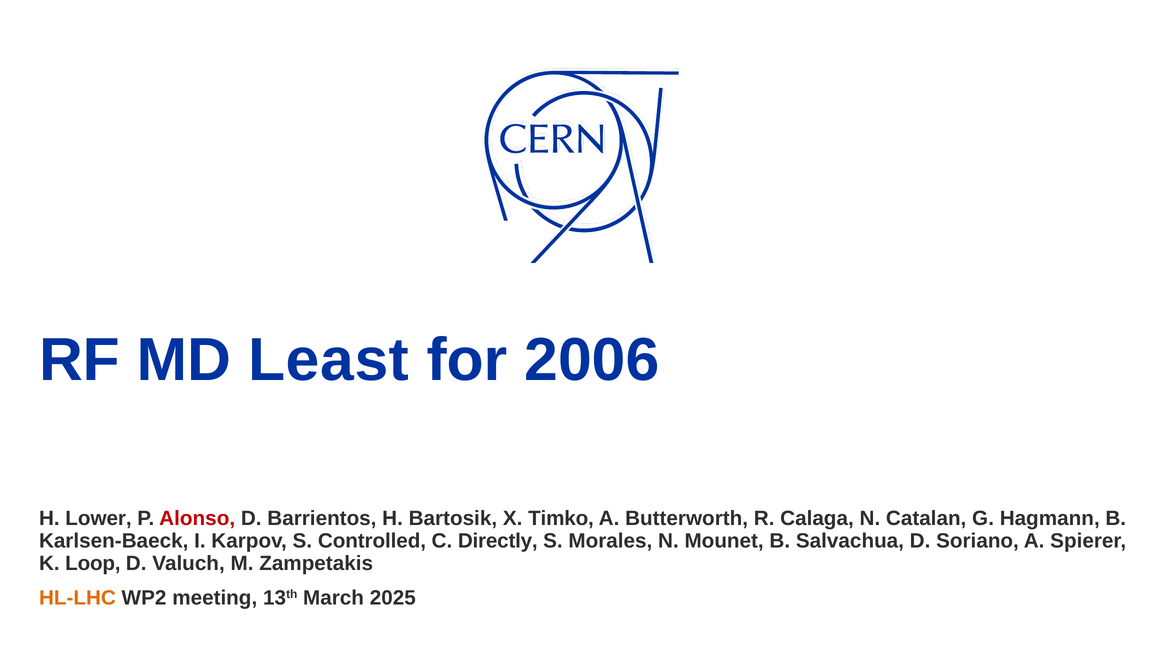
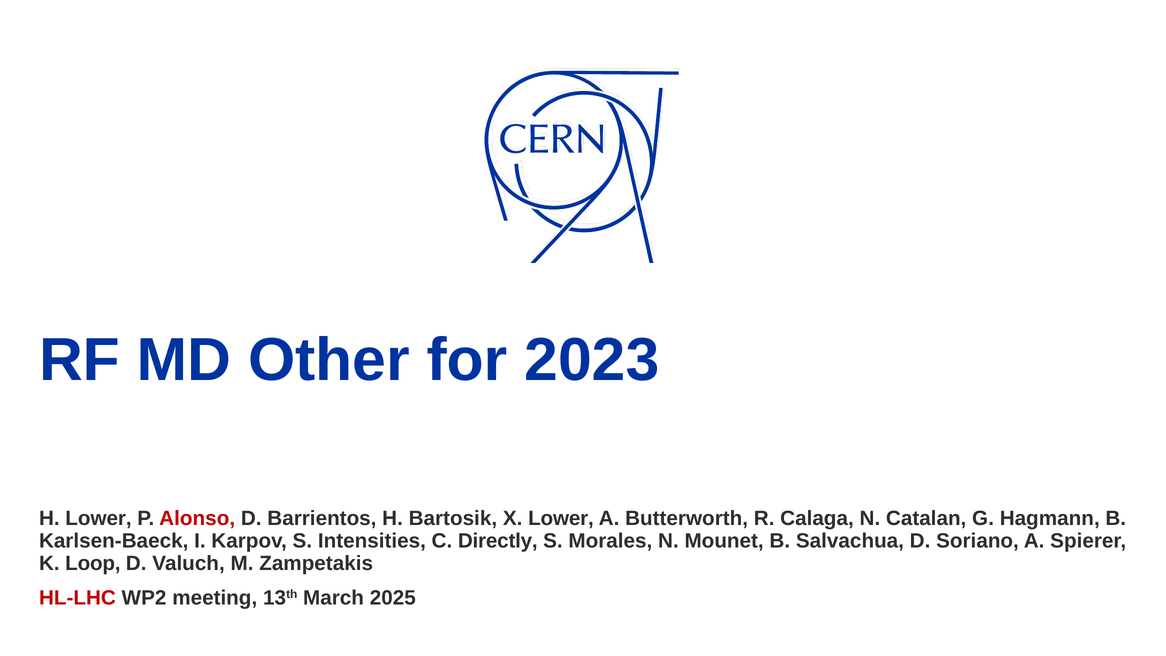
Least: Least -> Other (329, 360)
2006: 2006 -> 2023 (592, 360)
X Timko: Timko -> Lower (561, 519)
Controlled: Controlled -> Intensities (372, 541)
HL-LHC colour: orange -> red (77, 598)
